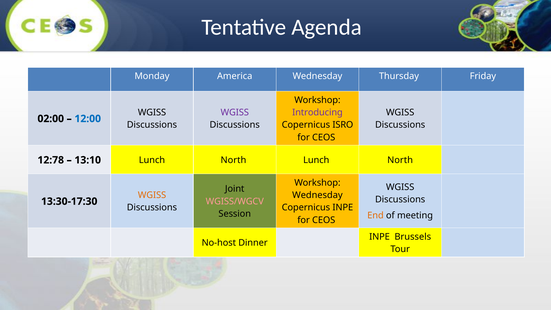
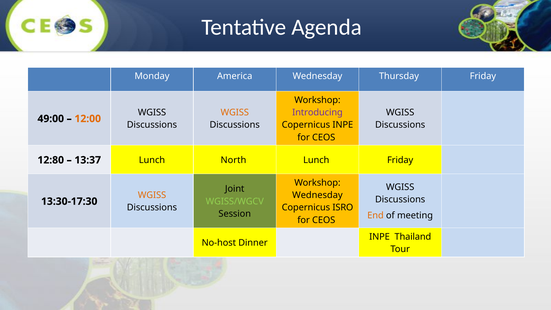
WGISS colour: purple -> orange (235, 112)
02:00: 02:00 -> 49:00 (51, 119)
12:00 colour: blue -> orange (88, 119)
Copernicus ISRO: ISRO -> INPE (343, 125)
12:78: 12:78 -> 12:80 (51, 160)
13:10: 13:10 -> 13:37 (88, 160)
North: North -> Friday (400, 160)
WGISS/WGCV colour: pink -> light green (235, 201)
Copernicus INPE: INPE -> ISRO (343, 208)
Brussels: Brussels -> Thailand (413, 237)
